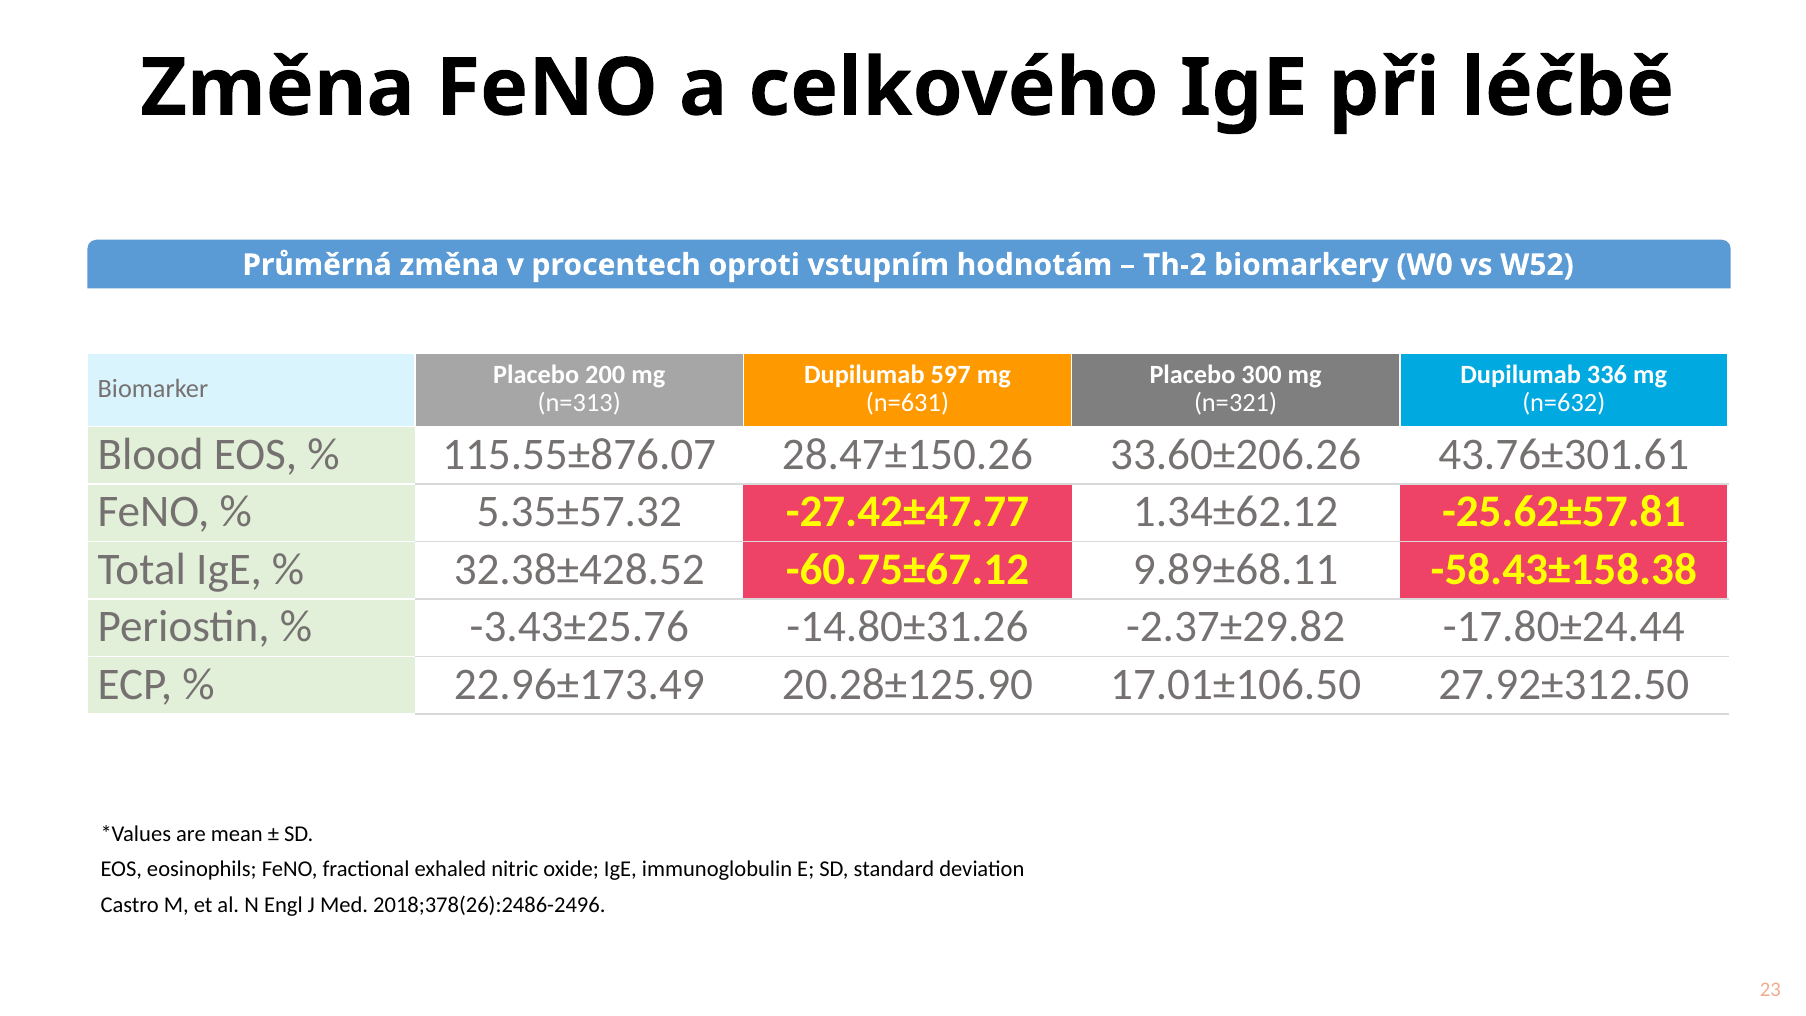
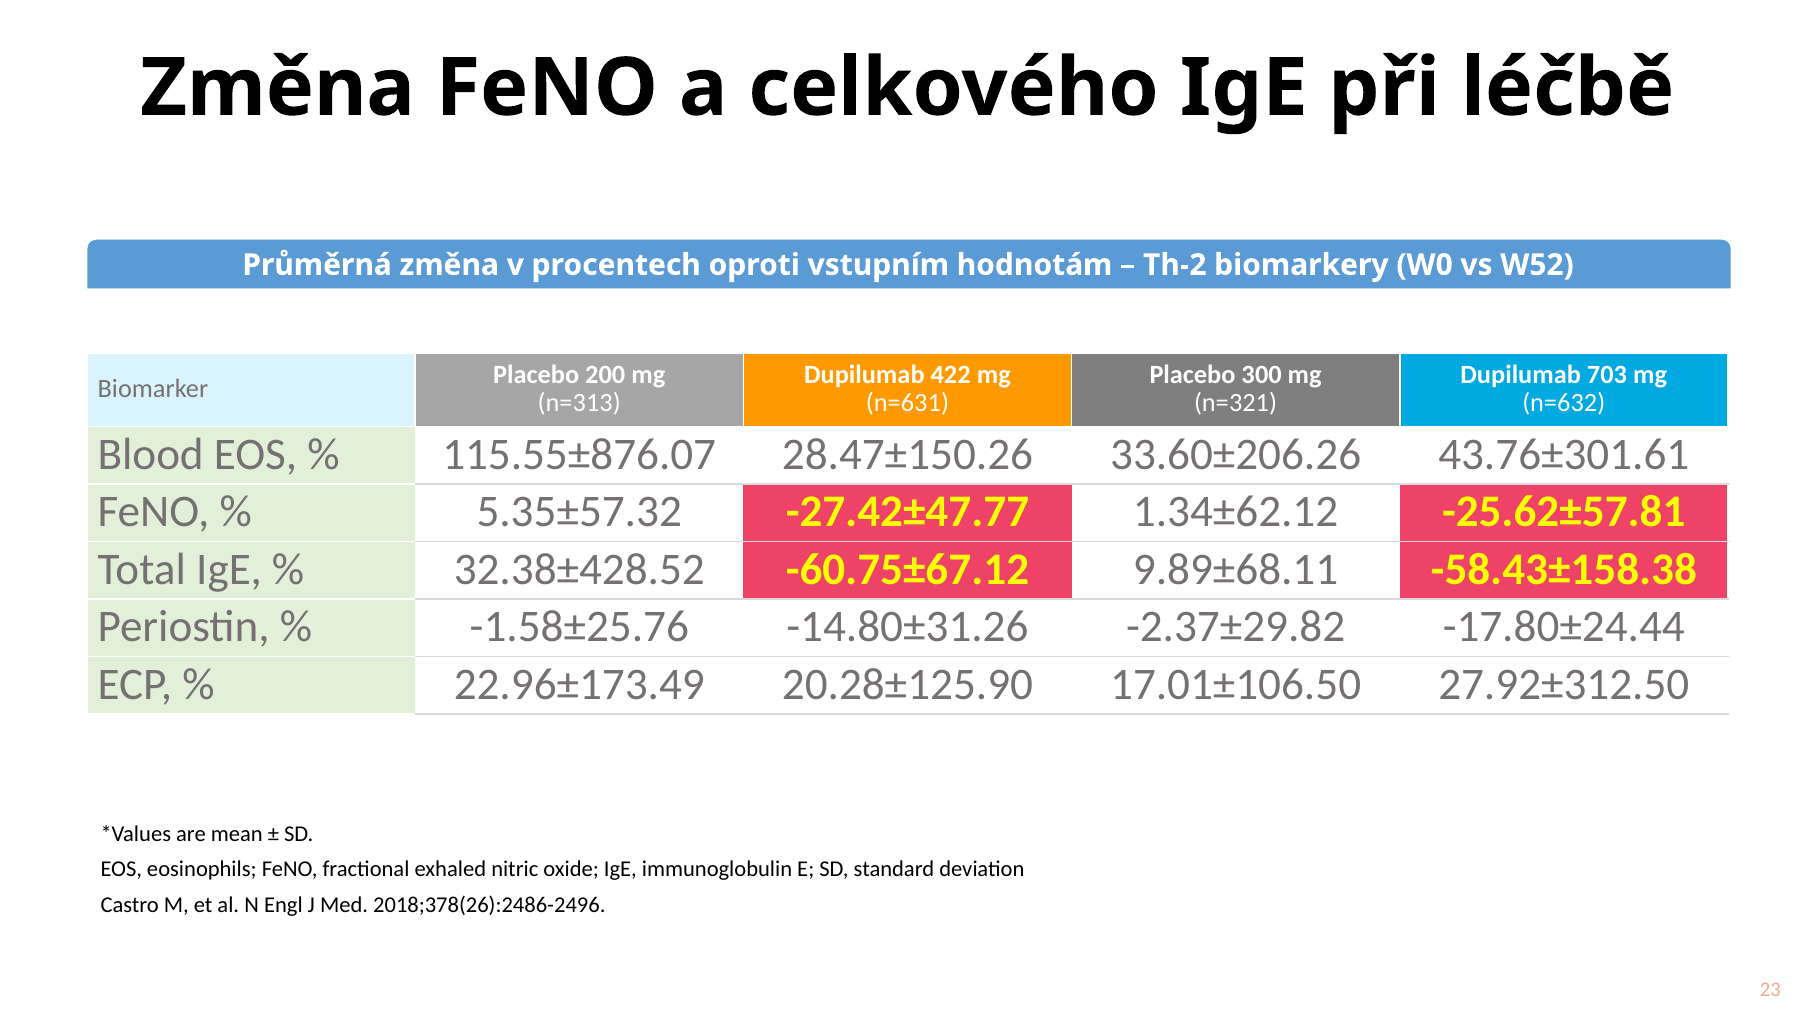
597: 597 -> 422 (951, 375)
336: 336 -> 703 (1607, 375)
-3.43±25.76: -3.43±25.76 -> -1.58±25.76 (579, 627)
